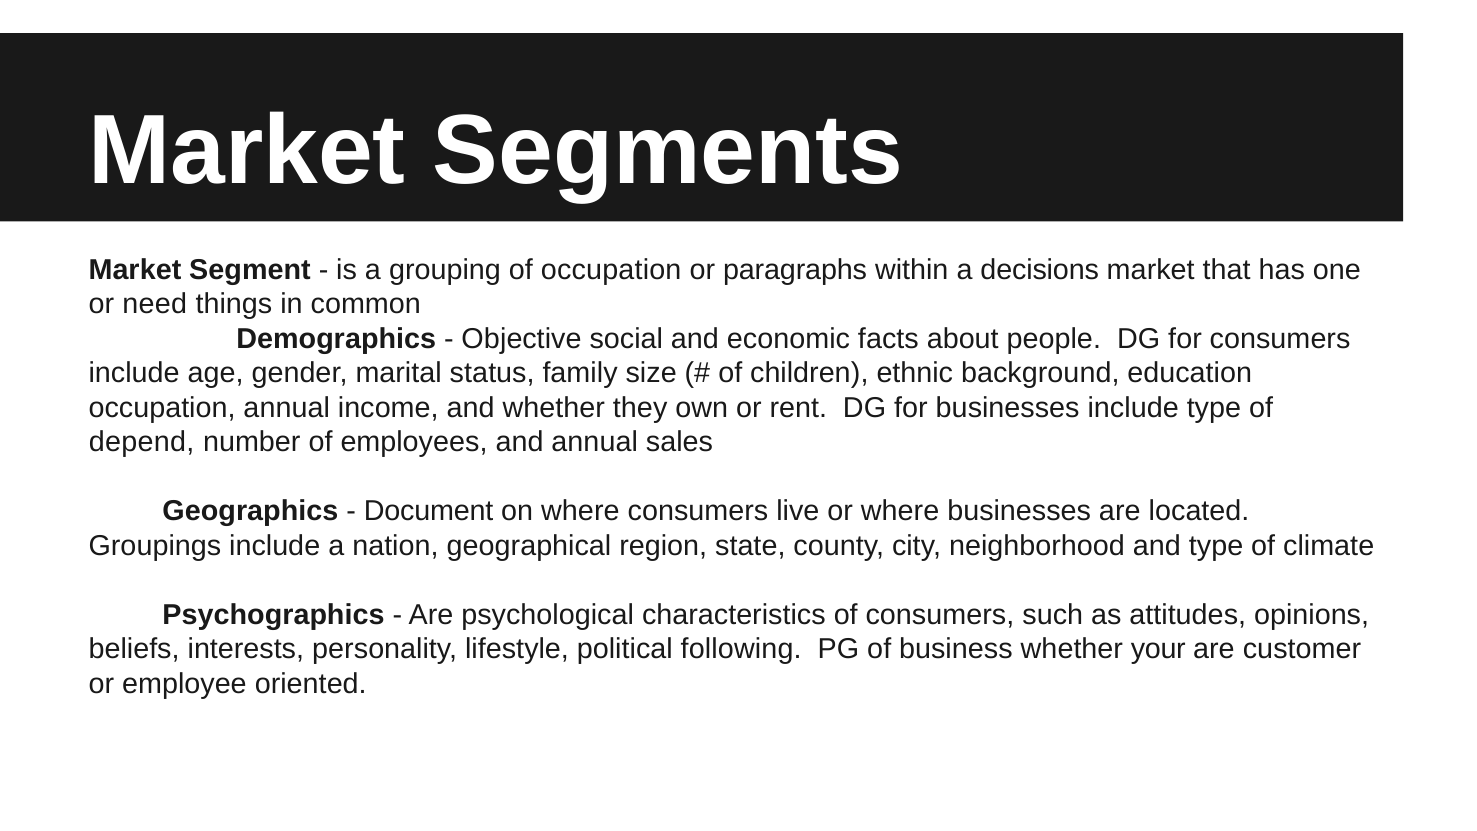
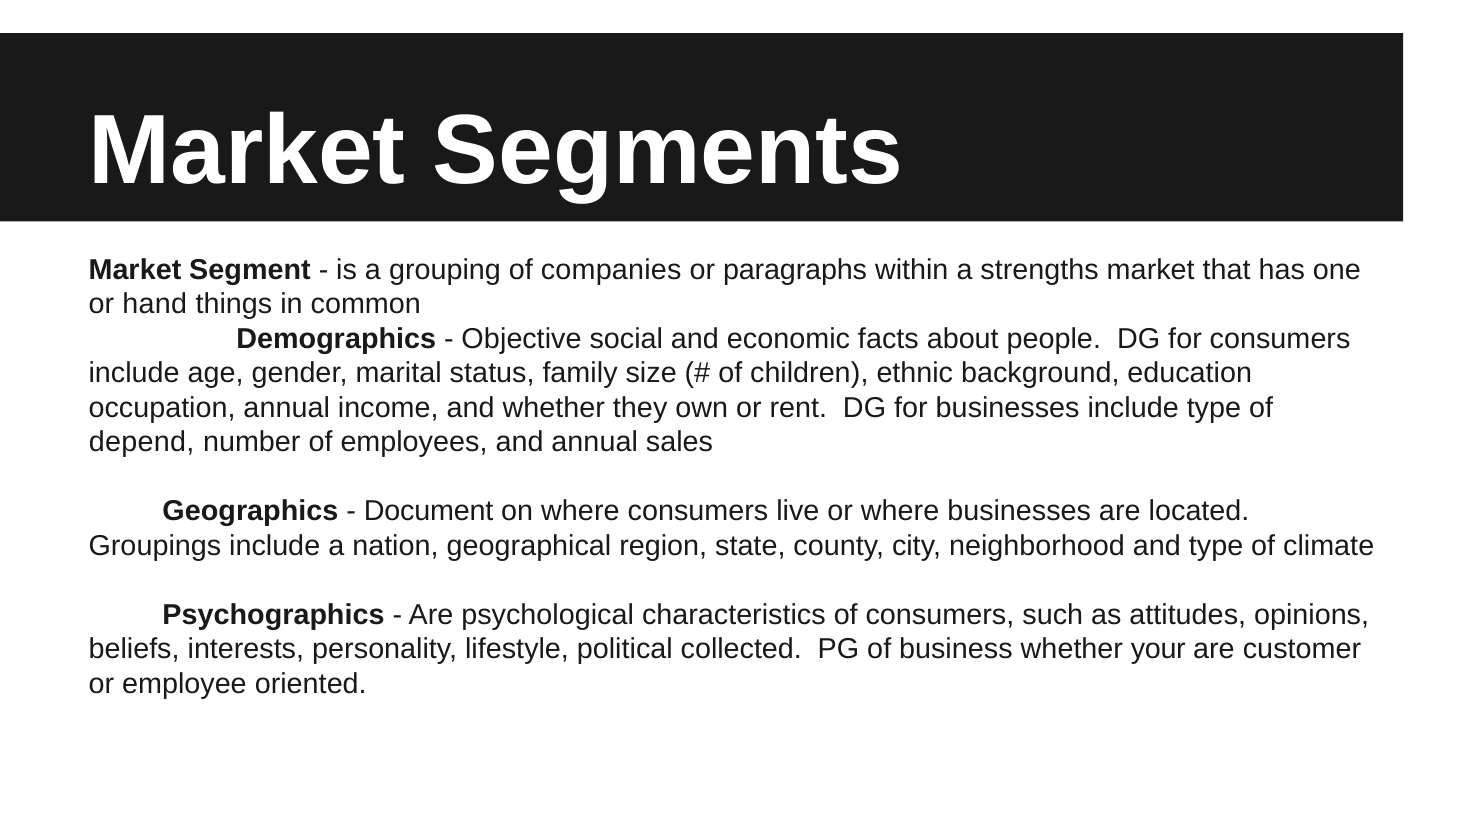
of occupation: occupation -> companies (611, 270)
decisions: decisions -> strengths (1040, 270)
need: need -> hand (155, 304)
following: following -> collected (741, 649)
